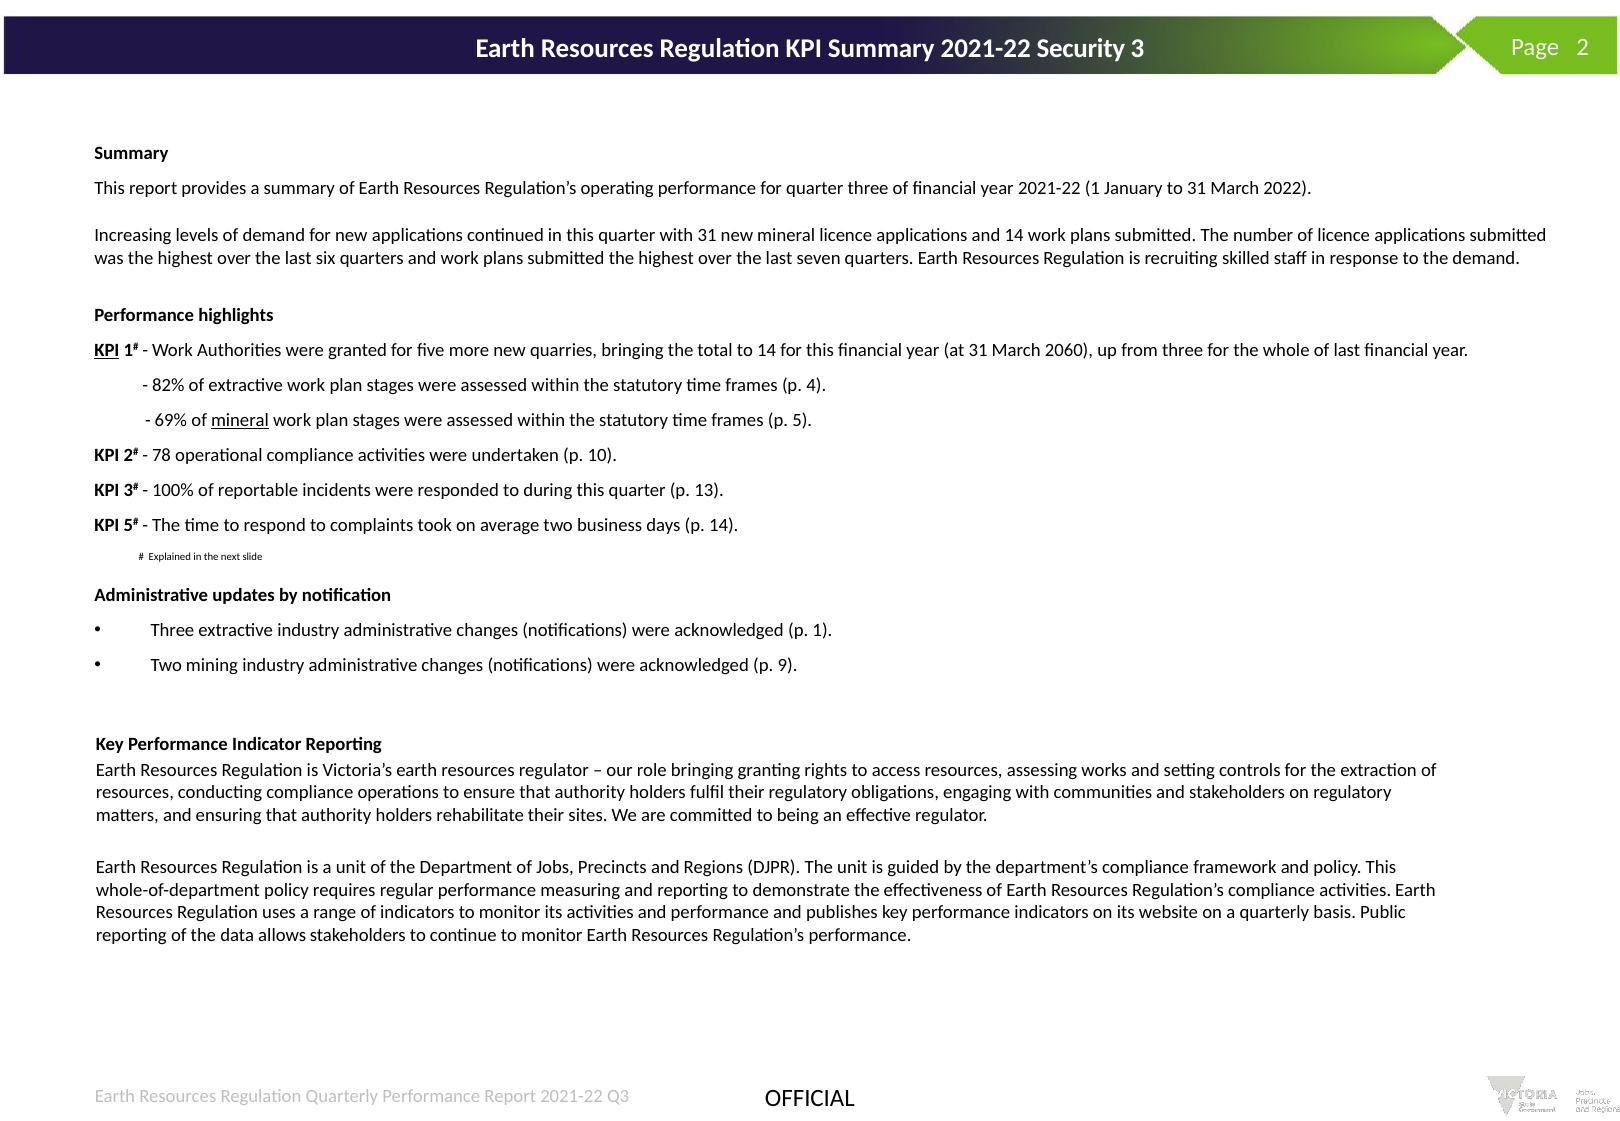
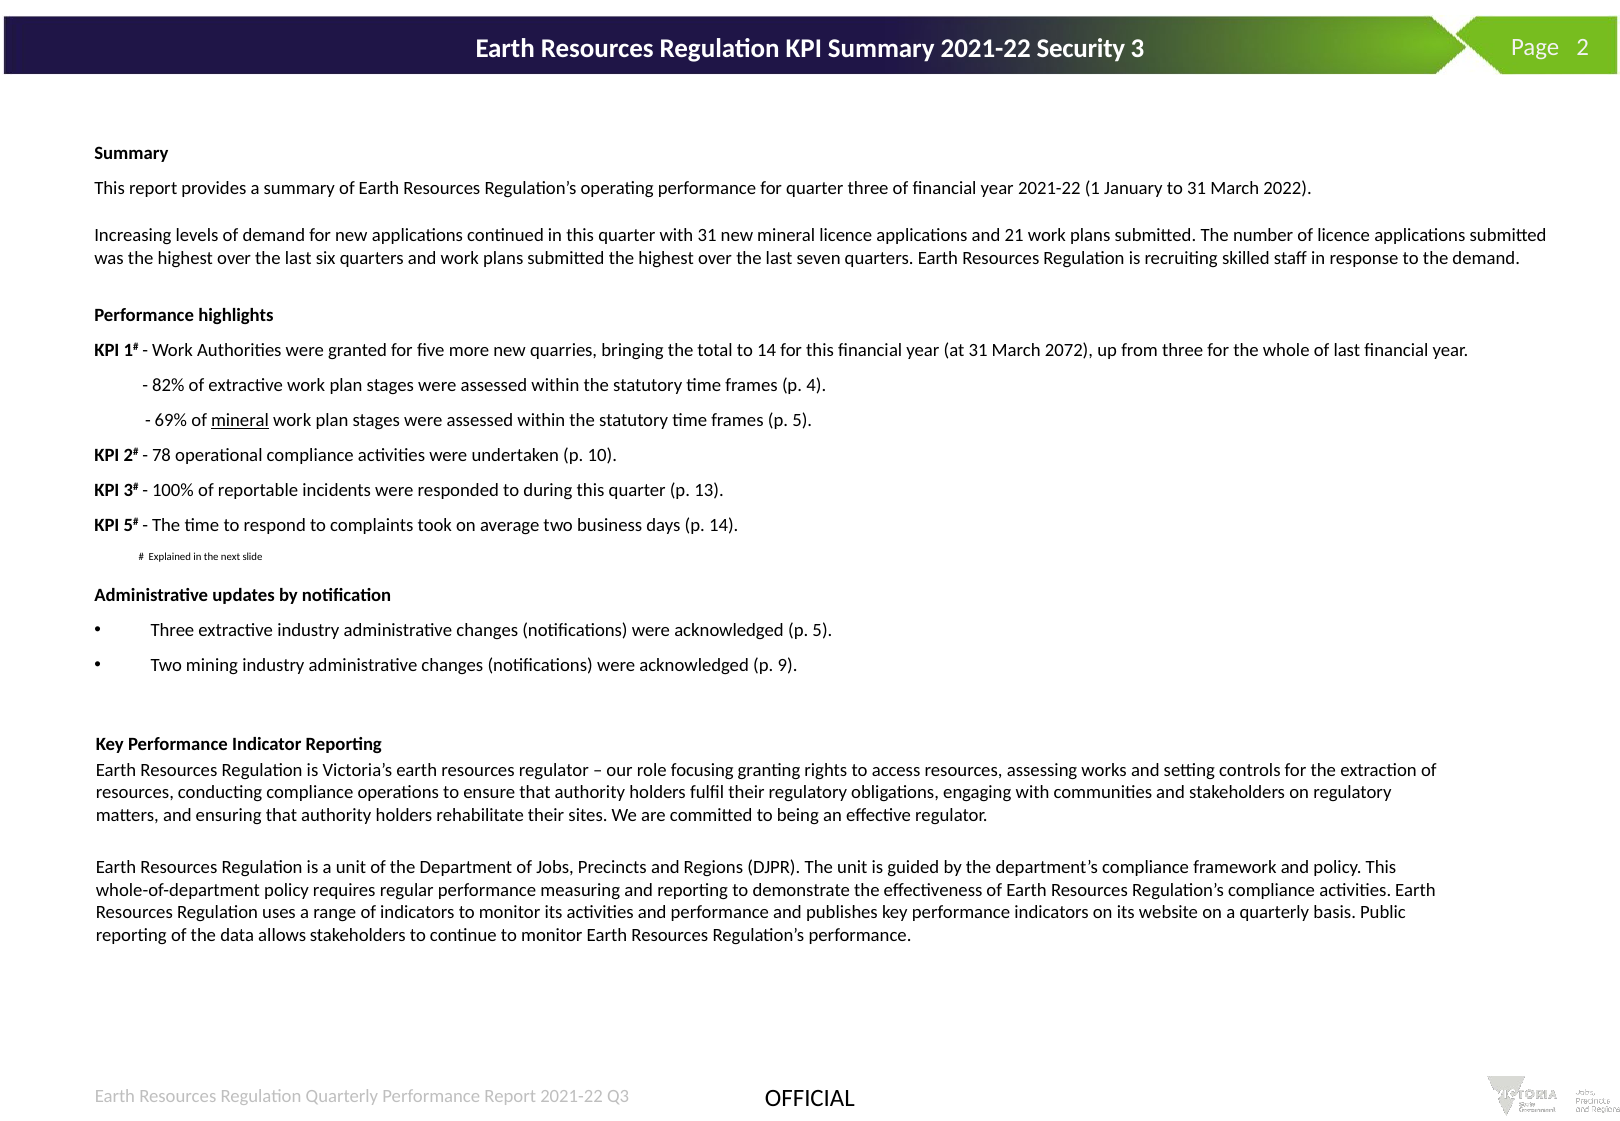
and 14: 14 -> 21 (1014, 236)
KPI underline: present -> none (107, 350)
2060: 2060 -> 2072 (1069, 350)
acknowledged p 1: 1 -> 5 (822, 630)
role bringing: bringing -> focusing (702, 771)
